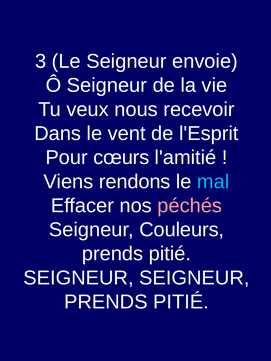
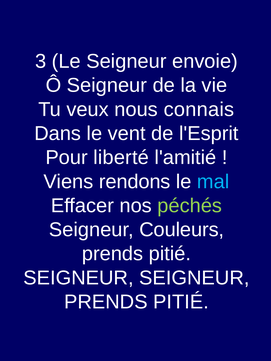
recevoir: recevoir -> connais (199, 110)
cœurs: cœurs -> liberté (121, 158)
péchés colour: pink -> light green (190, 206)
